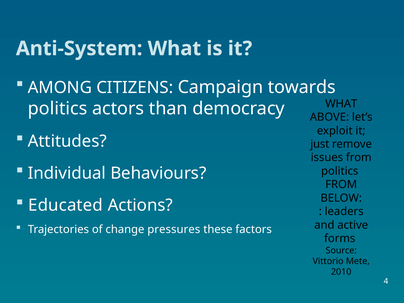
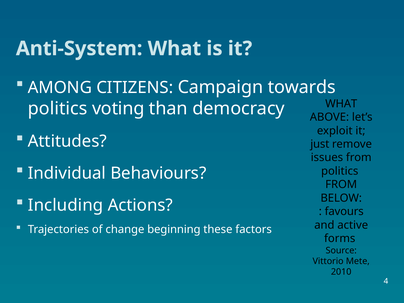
actors: actors -> voting (118, 109)
Educated: Educated -> Including (66, 205)
leaders: leaders -> favours (344, 212)
pressures: pressures -> beginning (174, 230)
